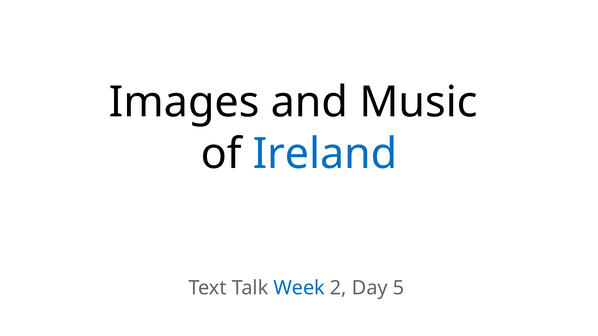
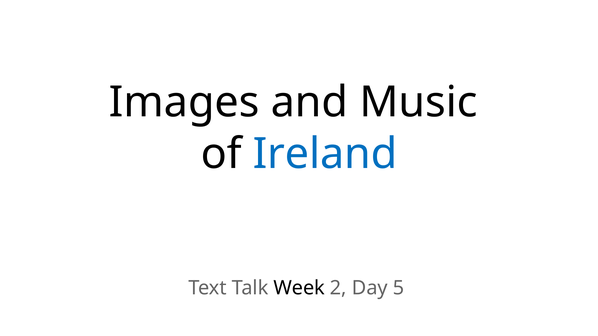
Week colour: blue -> black (299, 288)
